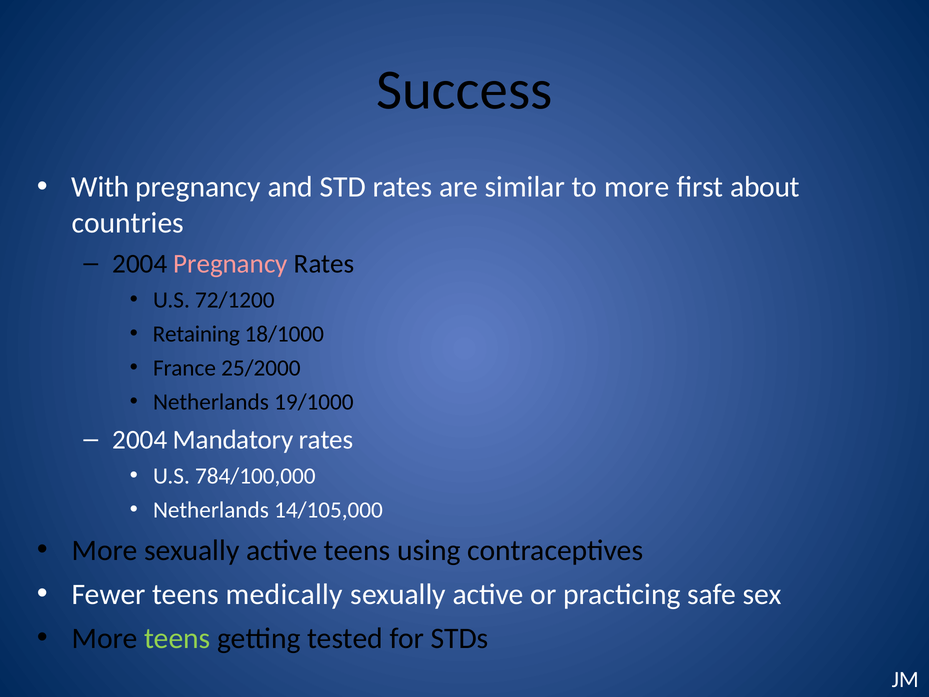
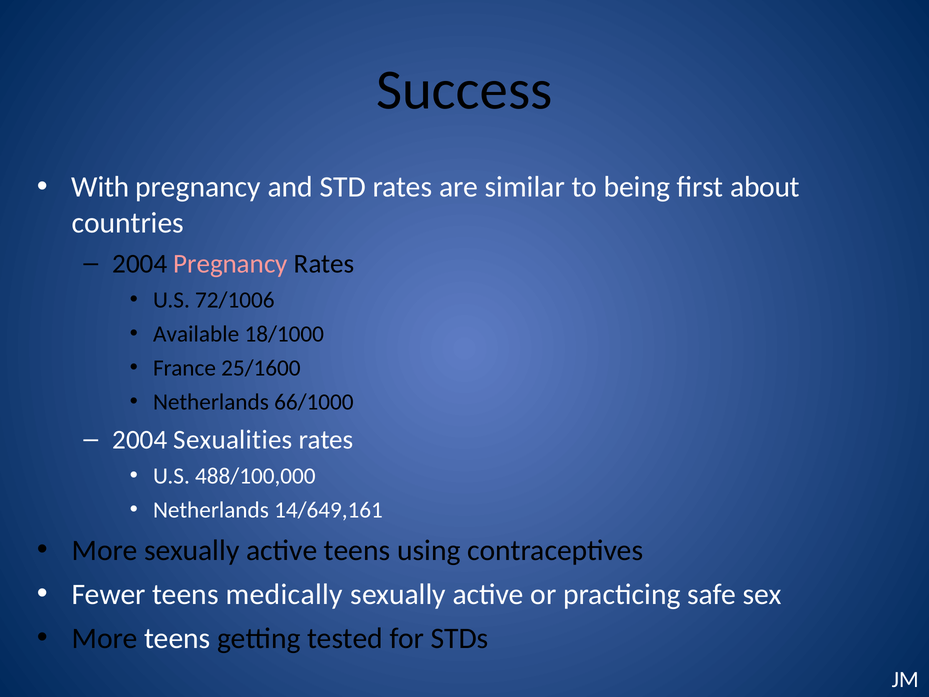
to more: more -> being (637, 187)
72/1200: 72/1200 -> 72/1006 (235, 300)
Retaining: Retaining -> Available (196, 334)
25/2000: 25/2000 -> 25/1600 (261, 368)
19/1000: 19/1000 -> 66/1000 (314, 402)
Mandatory: Mandatory -> Sexualities (233, 440)
784/100,000: 784/100,000 -> 488/100,000 (255, 476)
14/105,000: 14/105,000 -> 14/649,161 (328, 510)
teens colour: light green -> white (177, 638)
